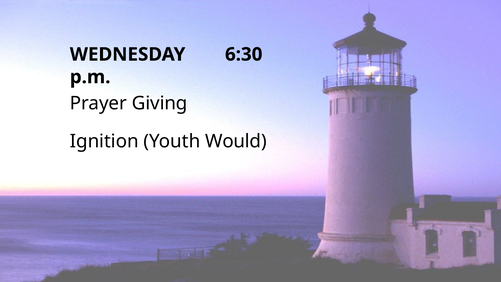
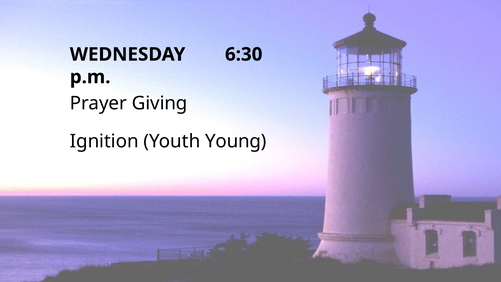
Would: Would -> Young (236, 141)
